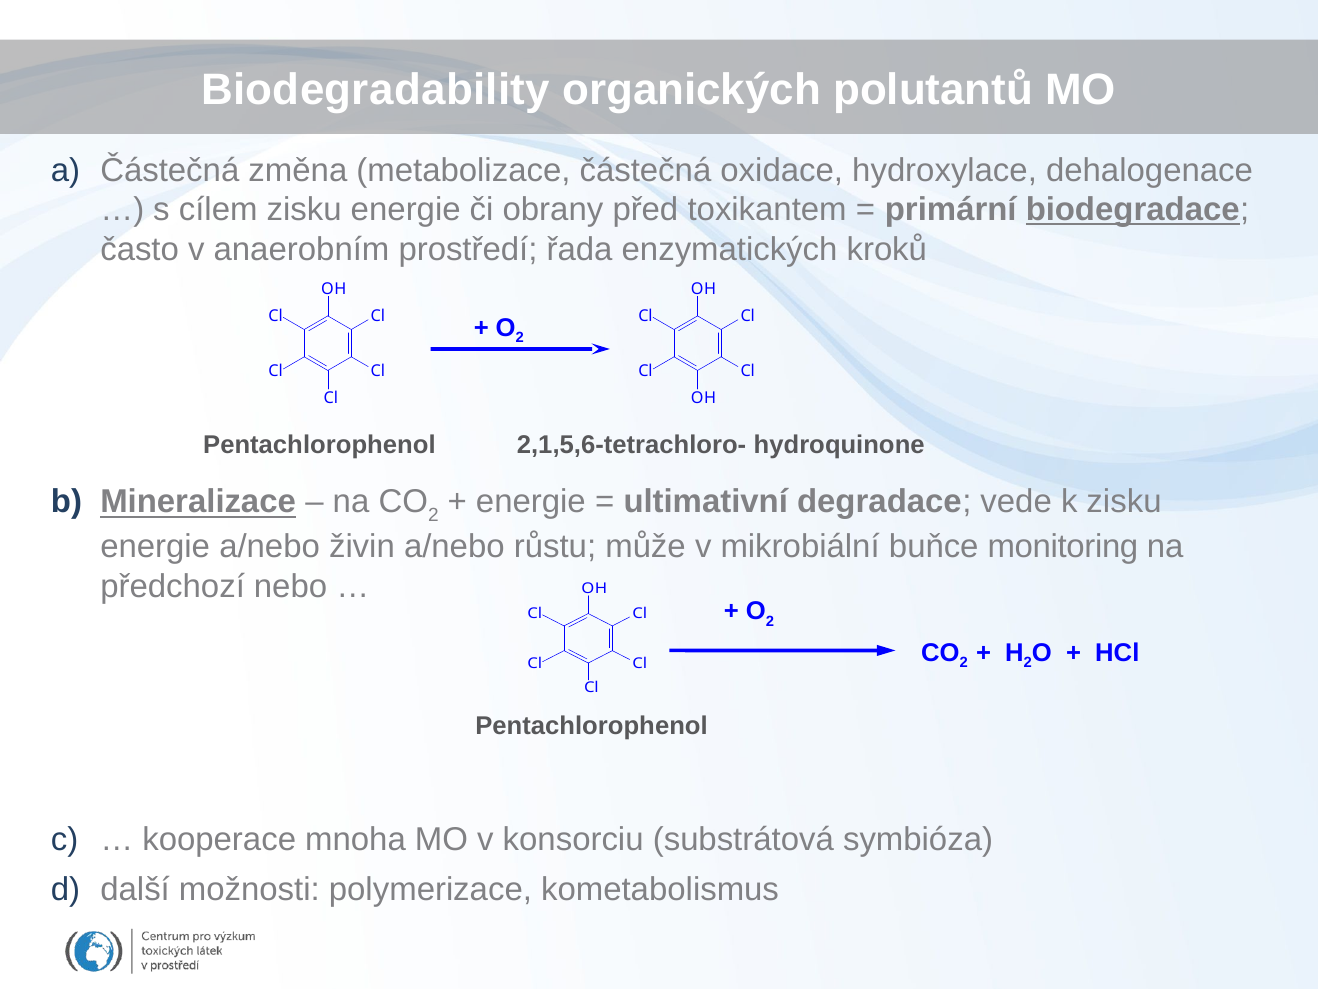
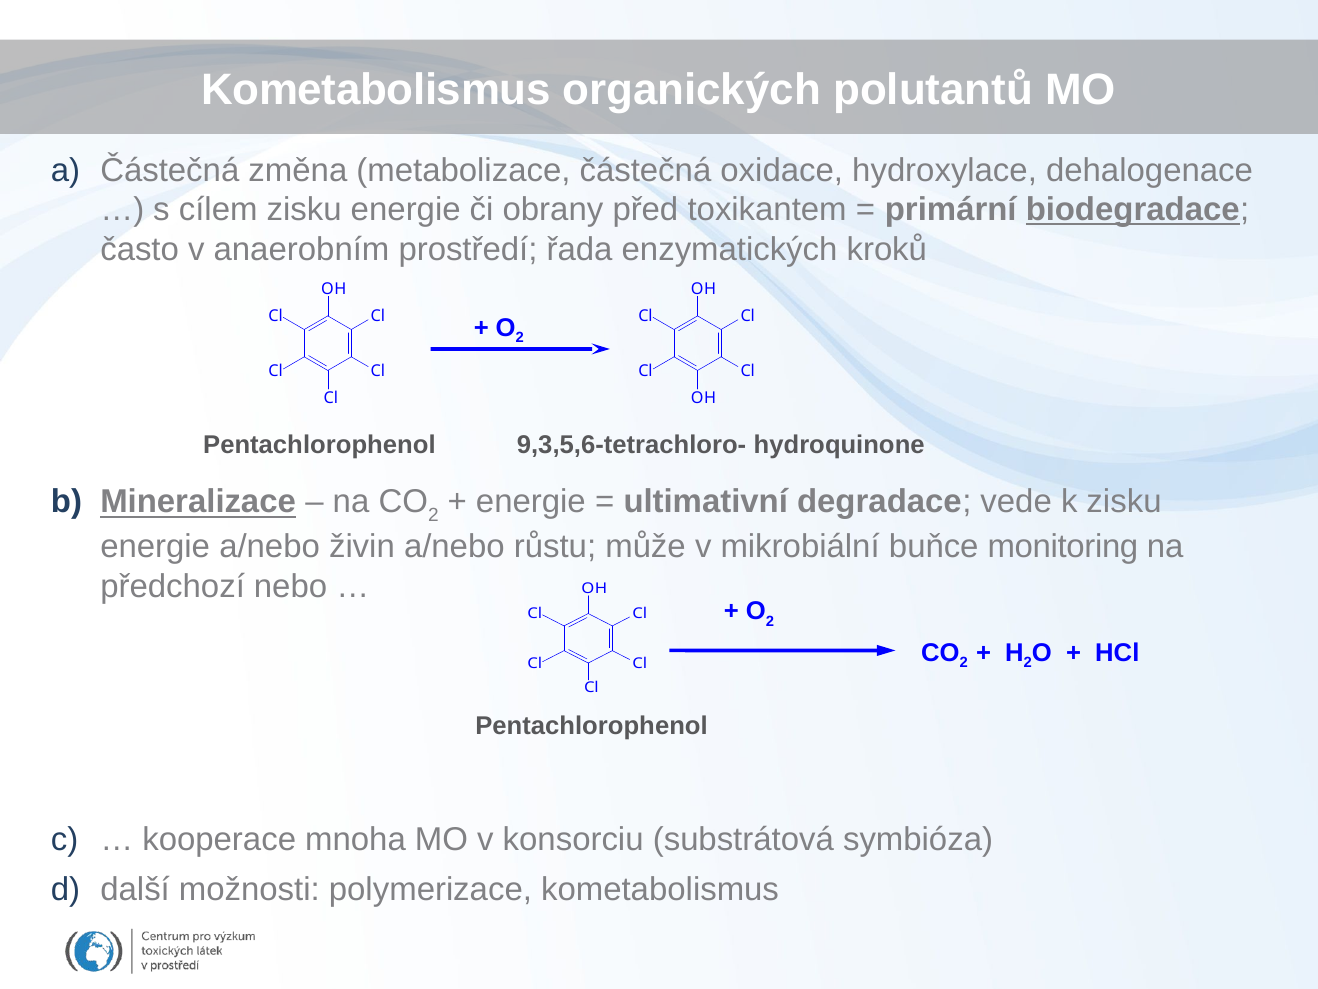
Biodegradability: Biodegradability -> Kometabolismus (376, 90)
2,1,5,6-tetrachloro-: 2,1,5,6-tetrachloro- -> 9,3,5,6-tetrachloro- (632, 445)
